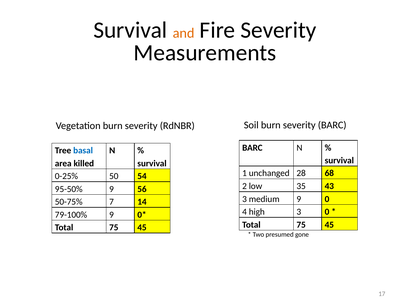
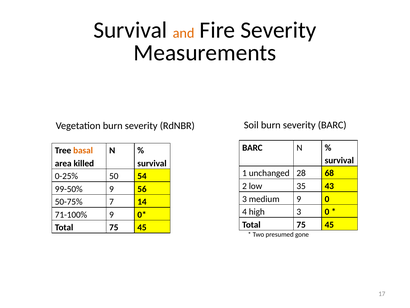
basal colour: blue -> orange (83, 150)
95-50%: 95-50% -> 99-50% (69, 189)
79-100%: 79-100% -> 71-100% (71, 214)
